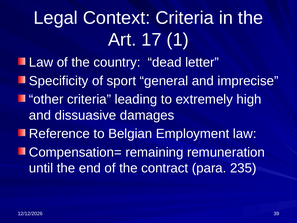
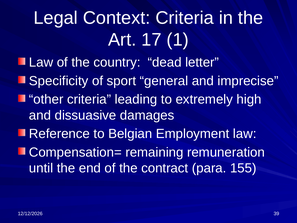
235: 235 -> 155 (243, 168)
